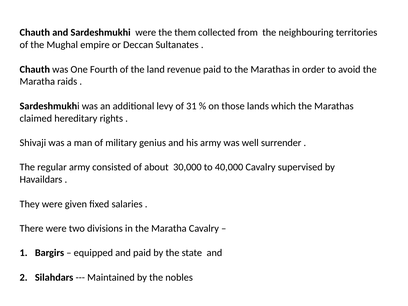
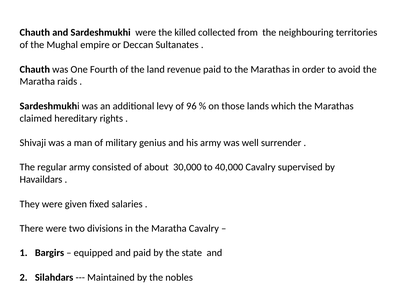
them: them -> killed (185, 33)
31: 31 -> 96 (191, 106)
